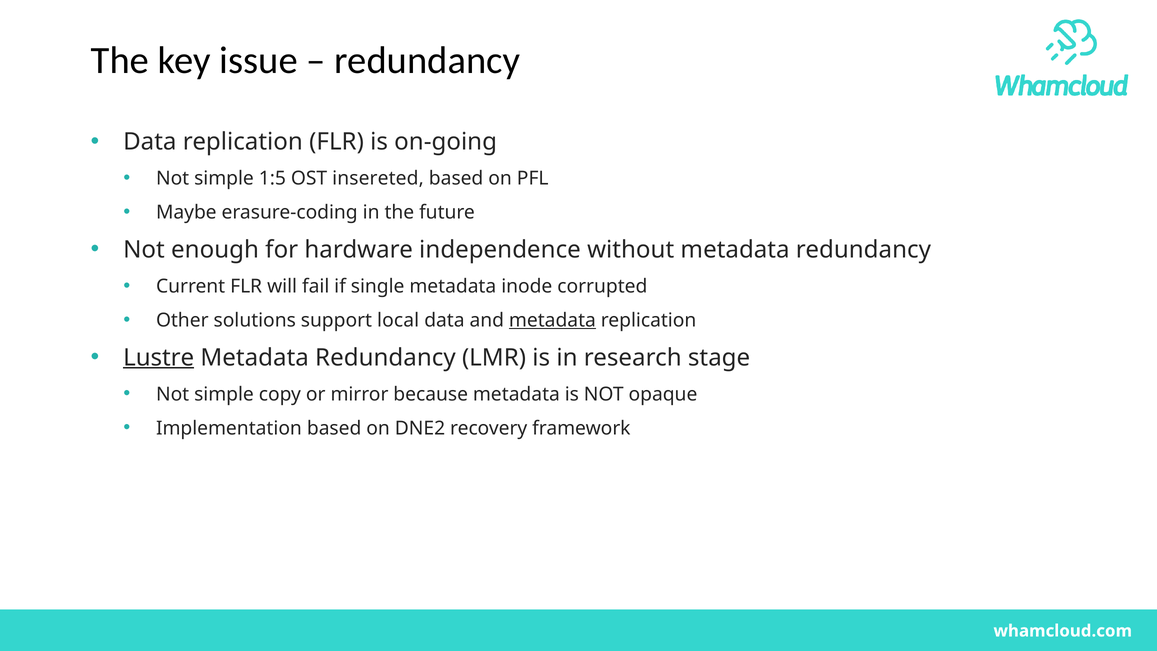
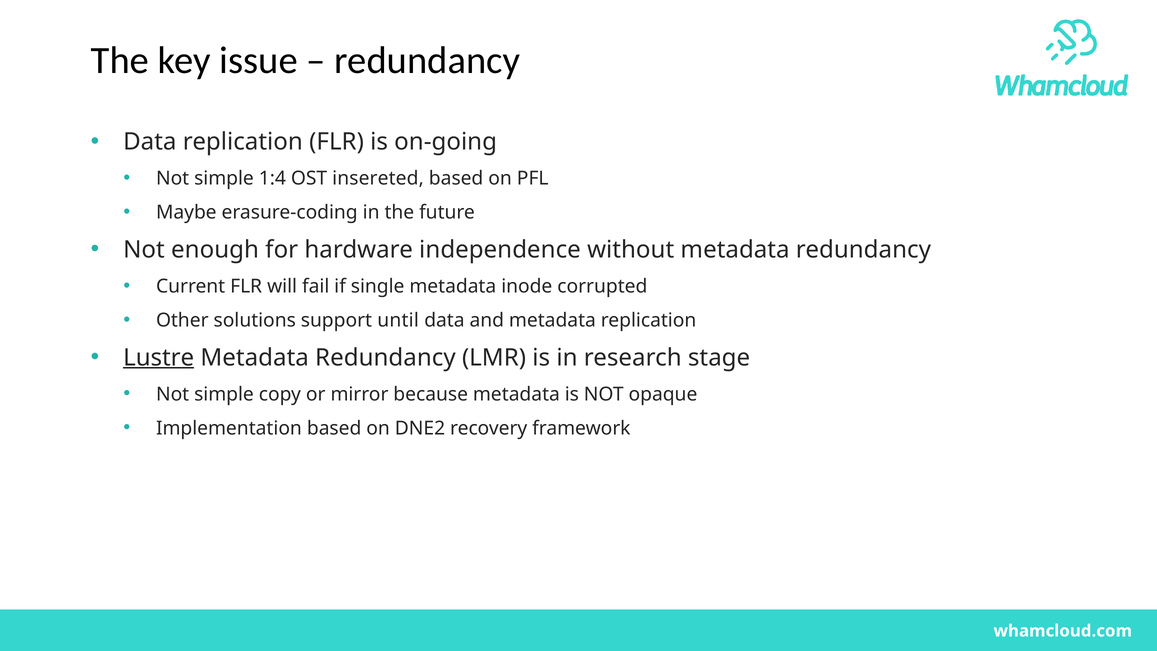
1:5: 1:5 -> 1:4 (272, 178)
local: local -> until (398, 320)
metadata underline: present -> none (552, 320)
